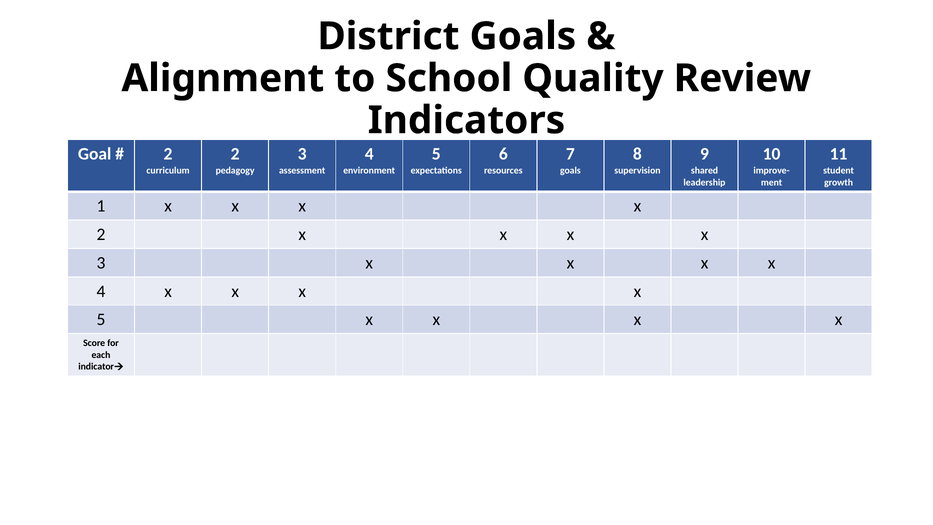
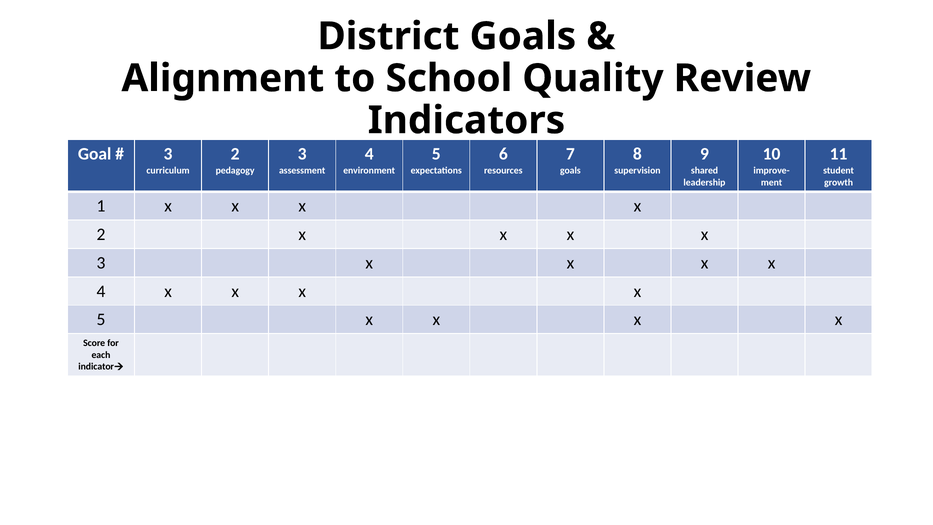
2: 2 -> 3 (168, 154)
